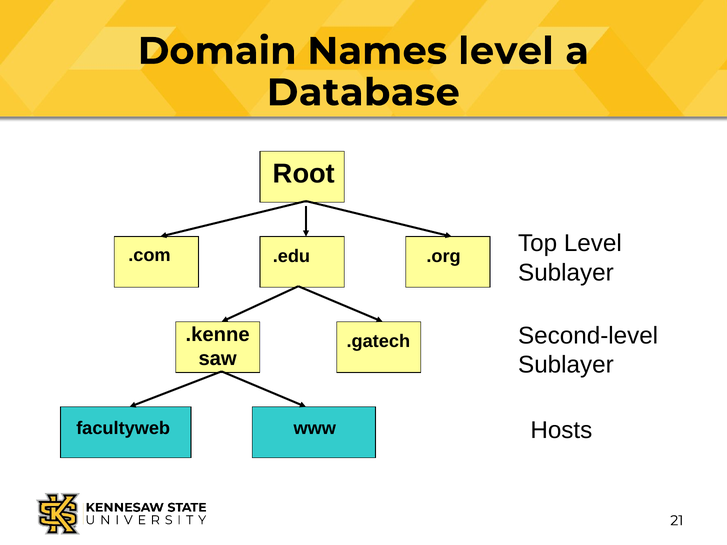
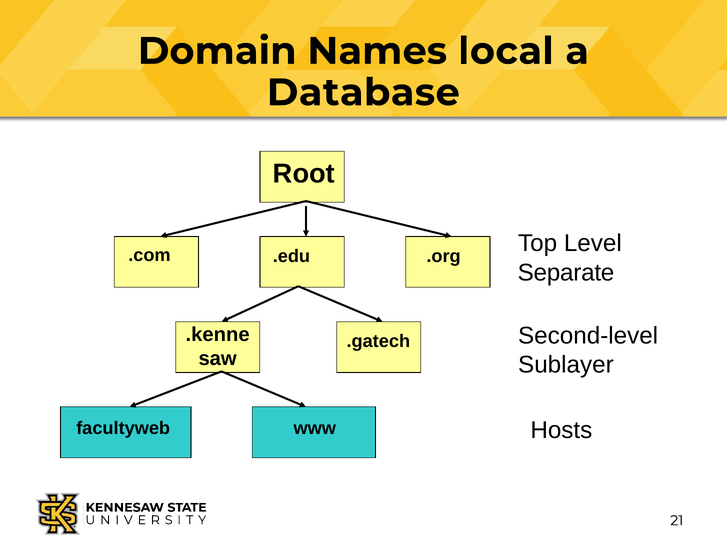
Names level: level -> local (506, 51)
Sublayer: Sublayer -> Separate (566, 273)
